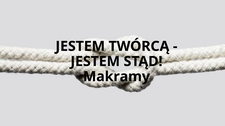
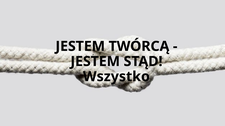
Makramy: Makramy -> Wszystko (116, 77)
